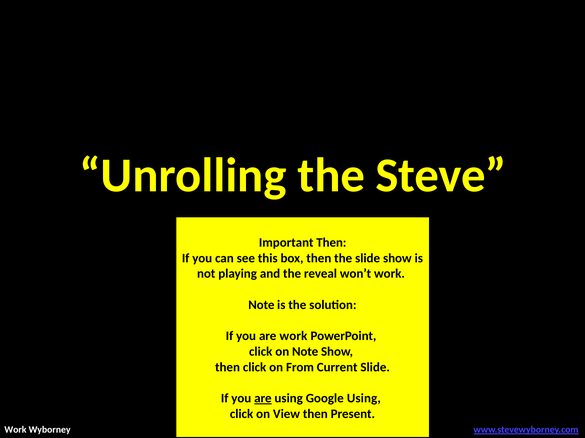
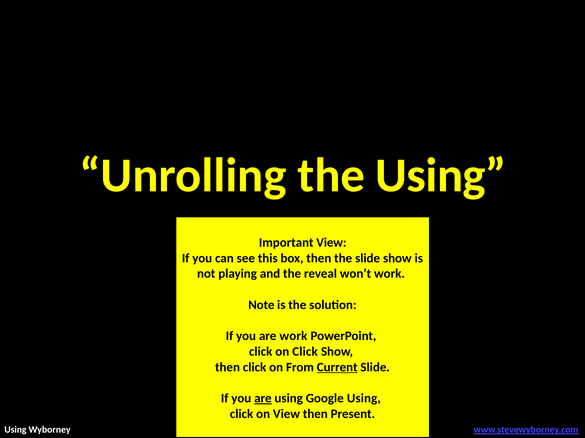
the Steve: Steve -> Using (441, 176)
Important Then: Then -> View (331, 243)
on Note: Note -> Click (305, 352)
Current underline: none -> present (337, 368)
Work: Work -> Using (15, 430)
